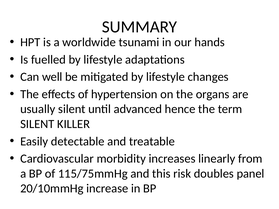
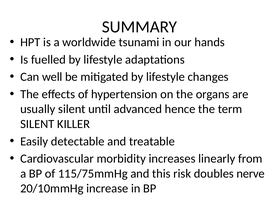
panel: panel -> nerve (251, 174)
